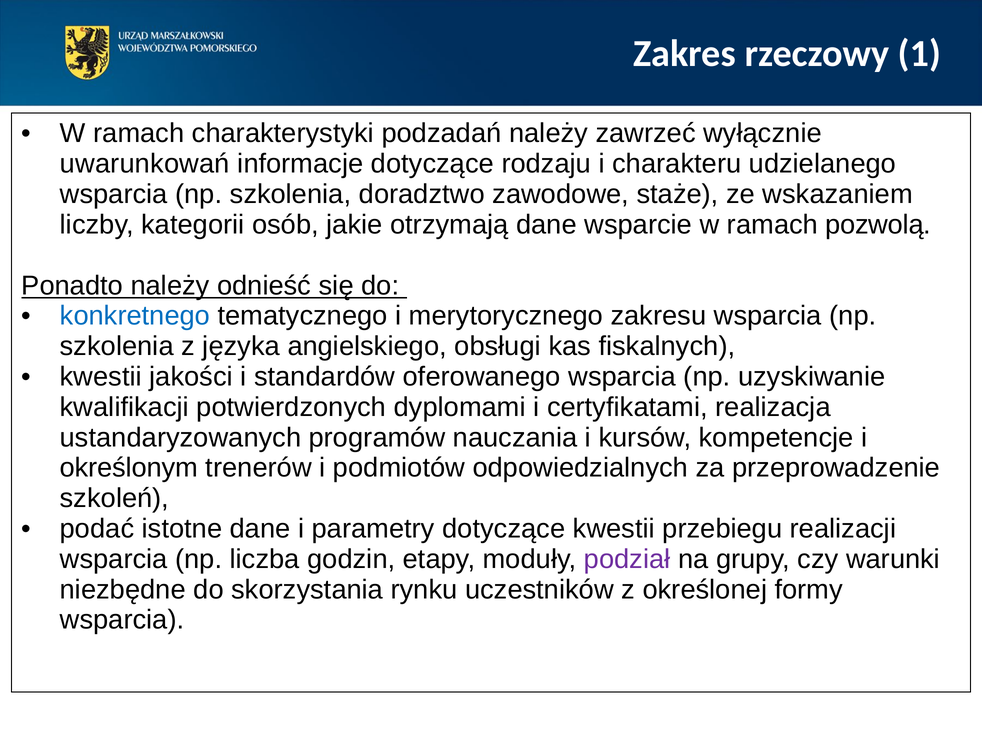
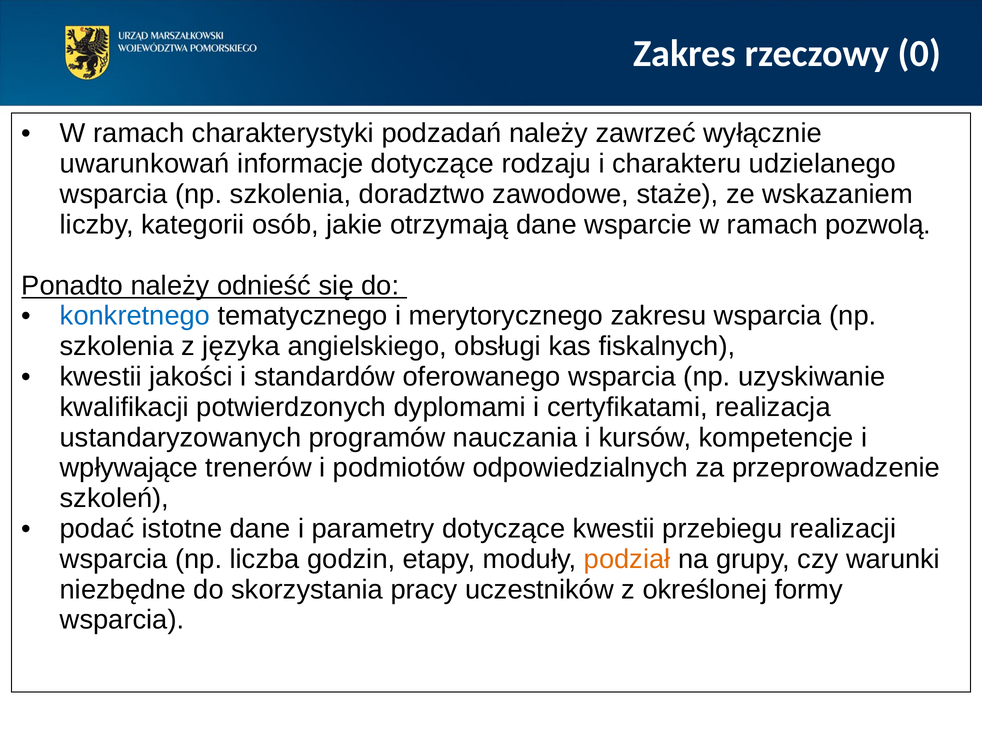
1: 1 -> 0 (919, 54)
określonym: określonym -> wpływające (129, 468)
podział colour: purple -> orange (627, 560)
rynku: rynku -> pracy (424, 590)
